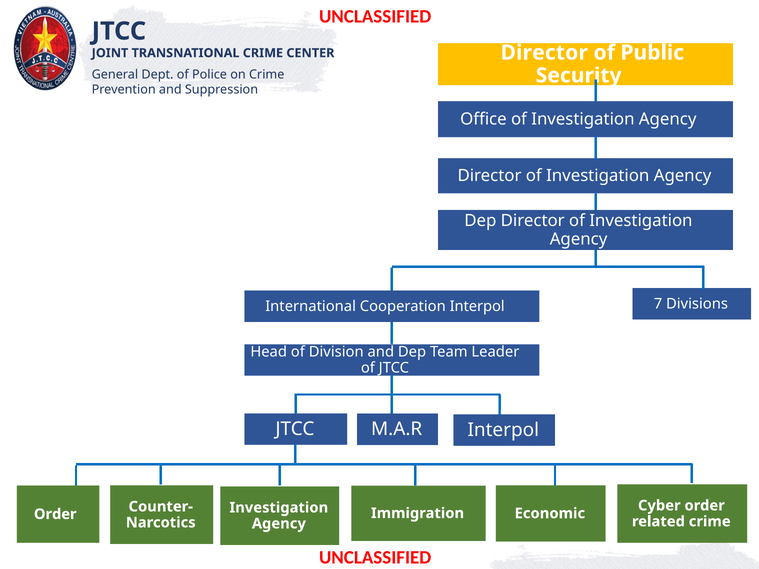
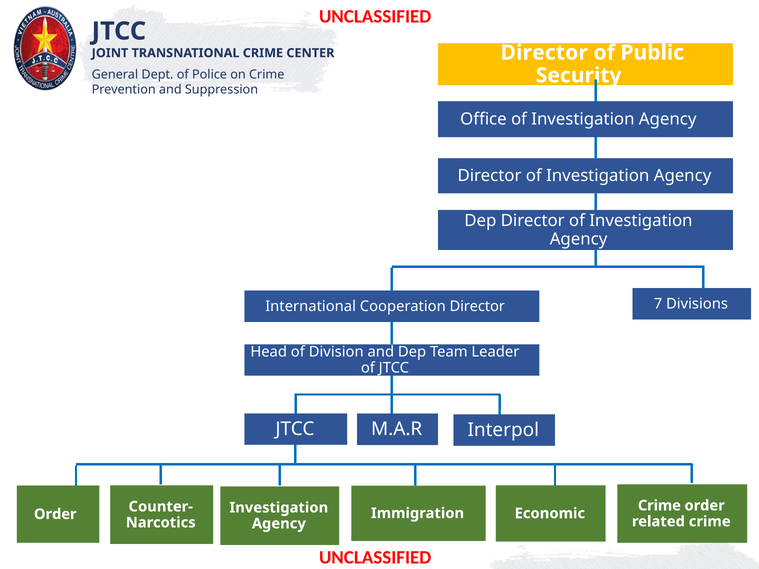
Cooperation Interpol: Interpol -> Director (477, 306)
Cyber: Cyber -> Crime (659, 506)
